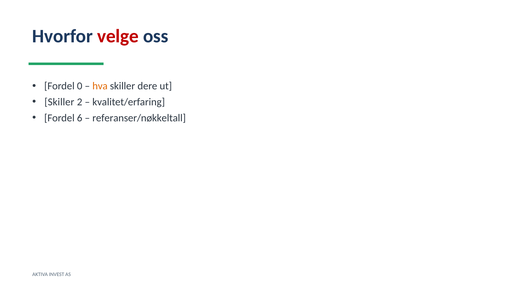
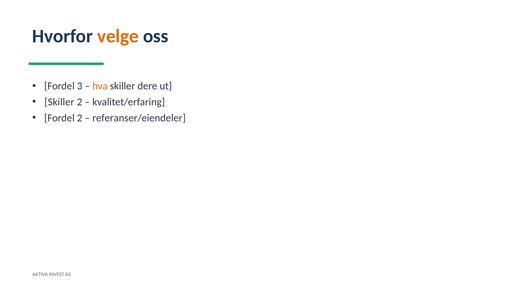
velge colour: red -> orange (118, 36)
0: 0 -> 3 (80, 86)
Fordel 6: 6 -> 2 (80, 118)
referanser/nøkkeltall: referanser/nøkkeltall -> referanser/eiendeler (139, 118)
